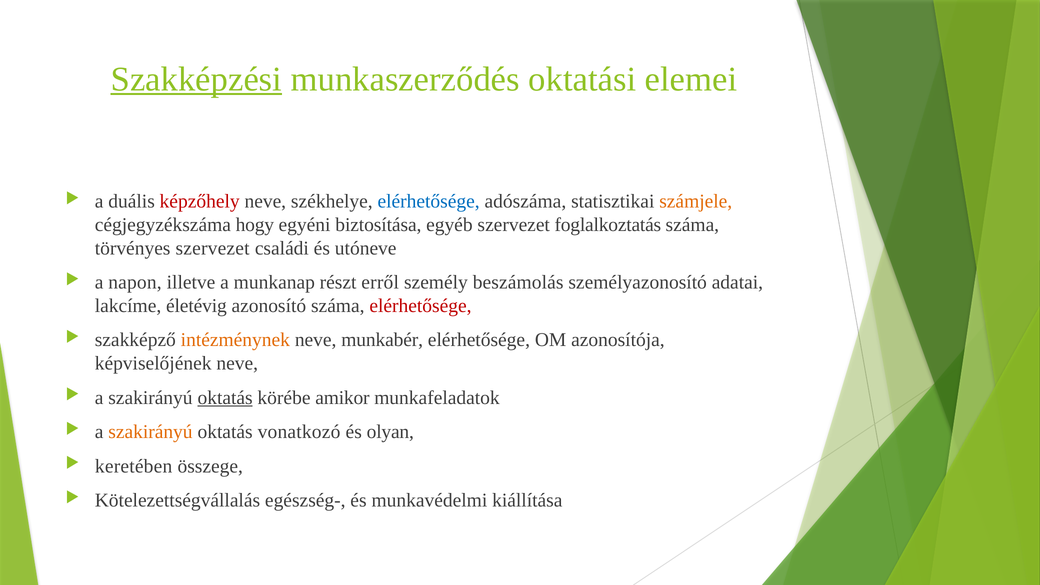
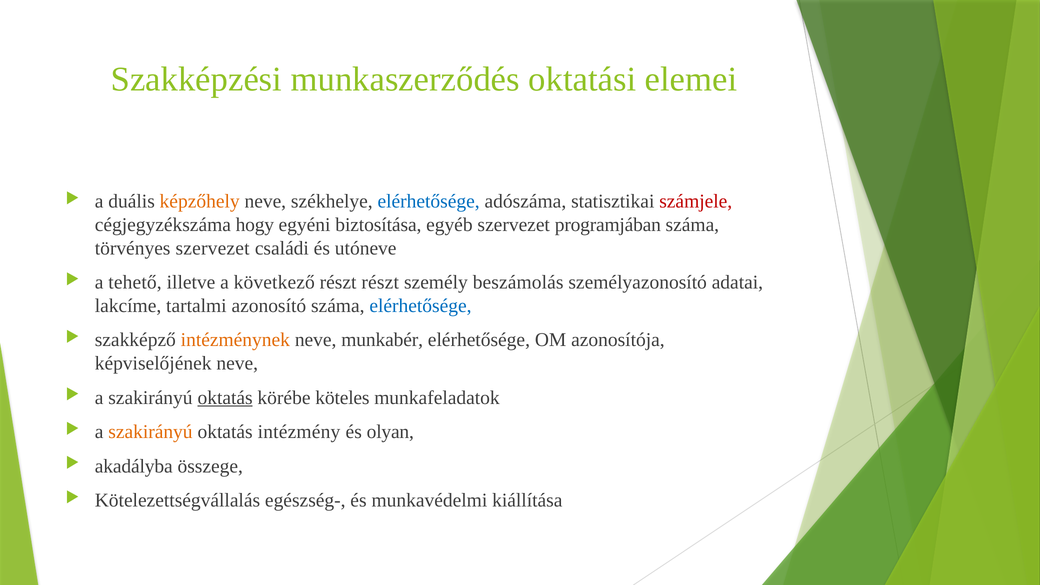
Szakképzési underline: present -> none (196, 79)
képzőhely colour: red -> orange (200, 201)
számjele colour: orange -> red (696, 201)
foglalkoztatás: foglalkoztatás -> programjában (608, 225)
napon: napon -> tehető (135, 282)
munkanap: munkanap -> következő (274, 282)
részt erről: erről -> részt (380, 282)
életévig: életévig -> tartalmi (196, 306)
elérhetősége colour: red -> blue (420, 306)
amikor: amikor -> köteles (342, 398)
vonatkozó: vonatkozó -> intézmény (299, 432)
keretében: keretében -> akadályba (134, 466)
